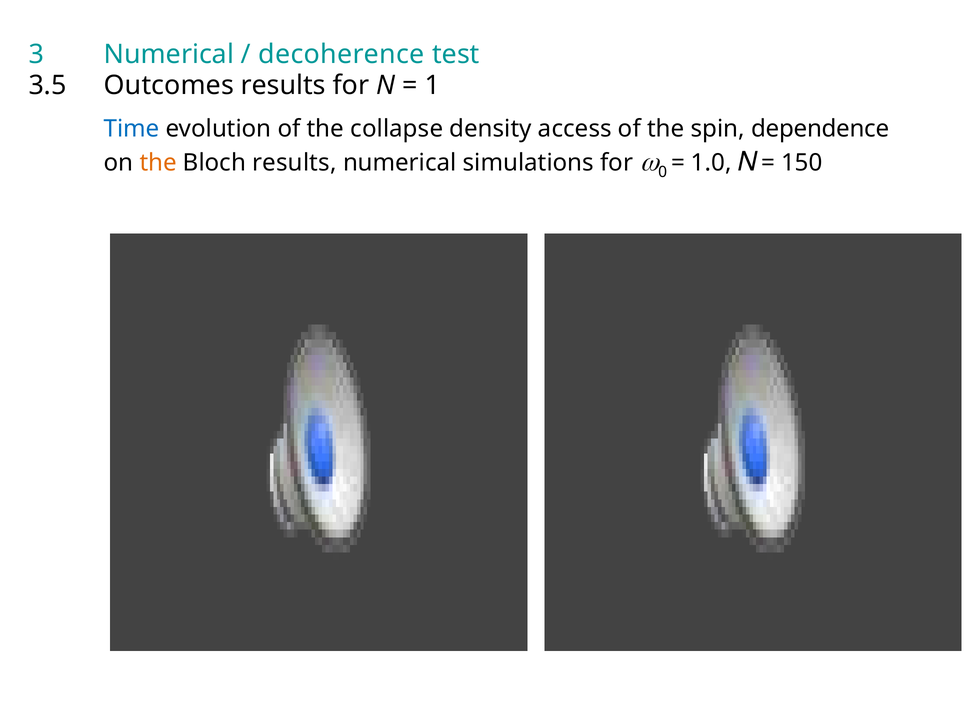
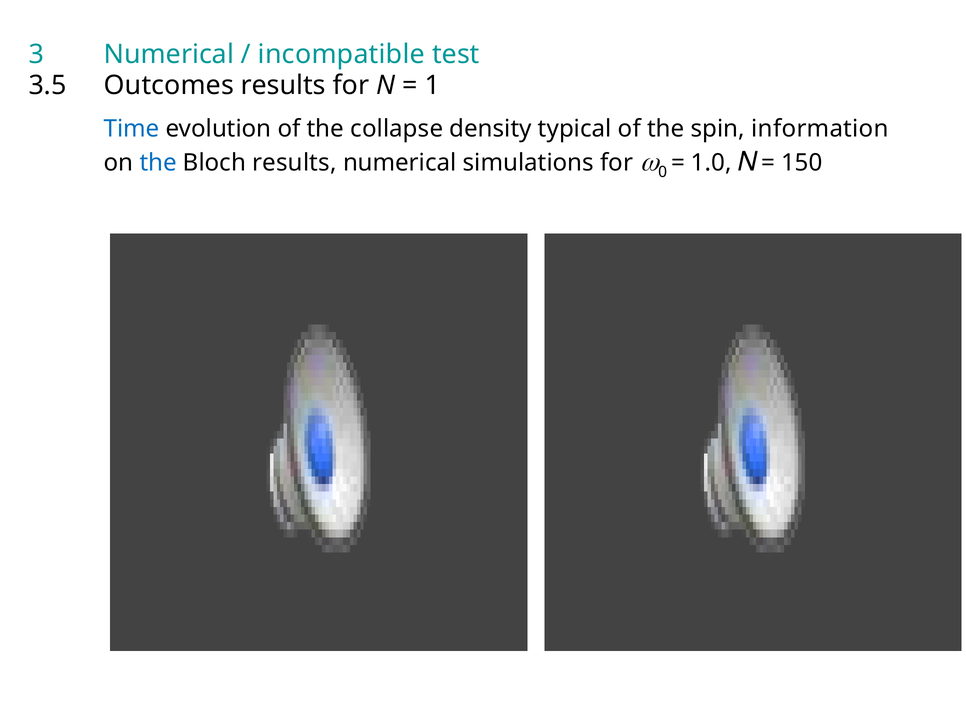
decoherence: decoherence -> incompatible (342, 54)
access: access -> typical (575, 129)
dependence: dependence -> information (820, 129)
the colour: orange -> blue (158, 163)
